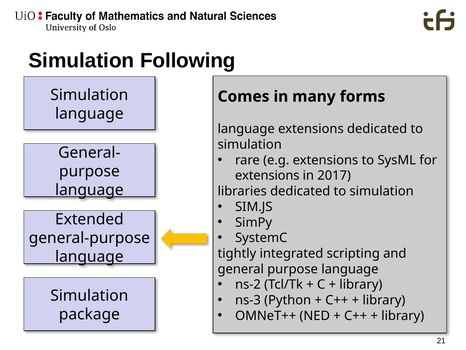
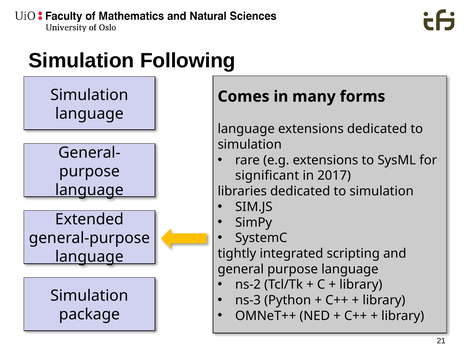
extensions: extensions -> significant (267, 175)
